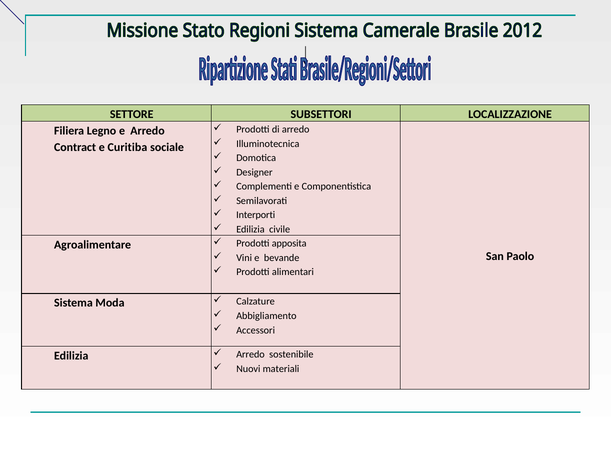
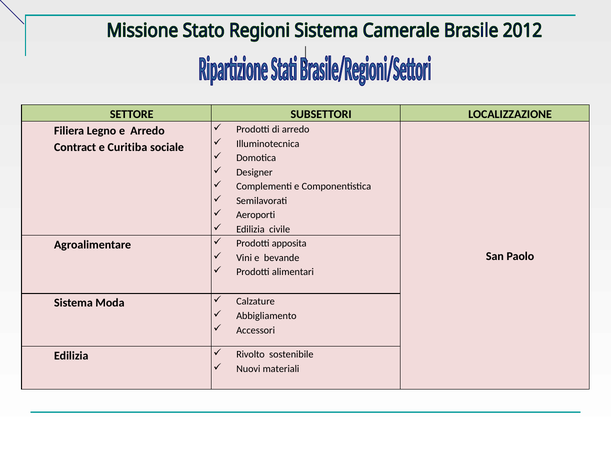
Interporti: Interporti -> Aeroporti (256, 215)
Arredo: Arredo -> Rivolto (250, 355)
